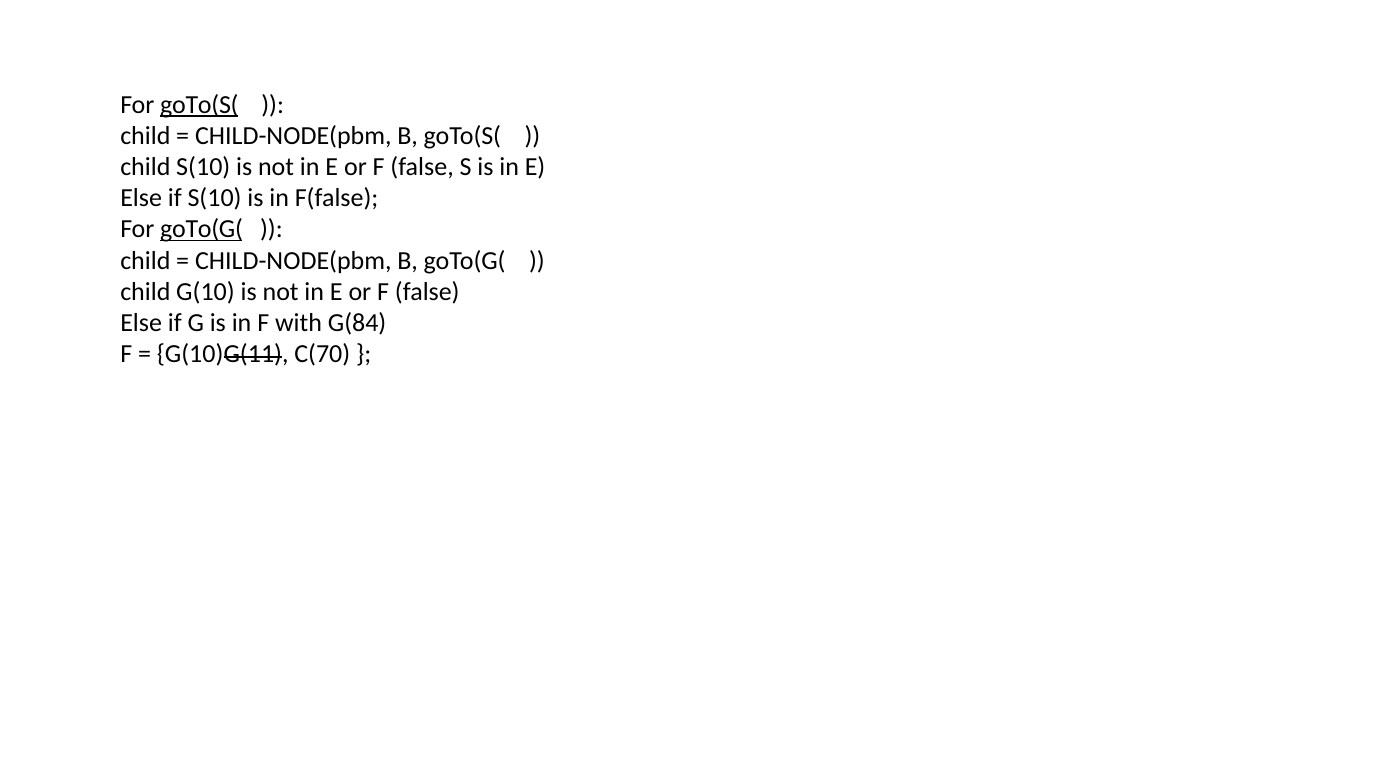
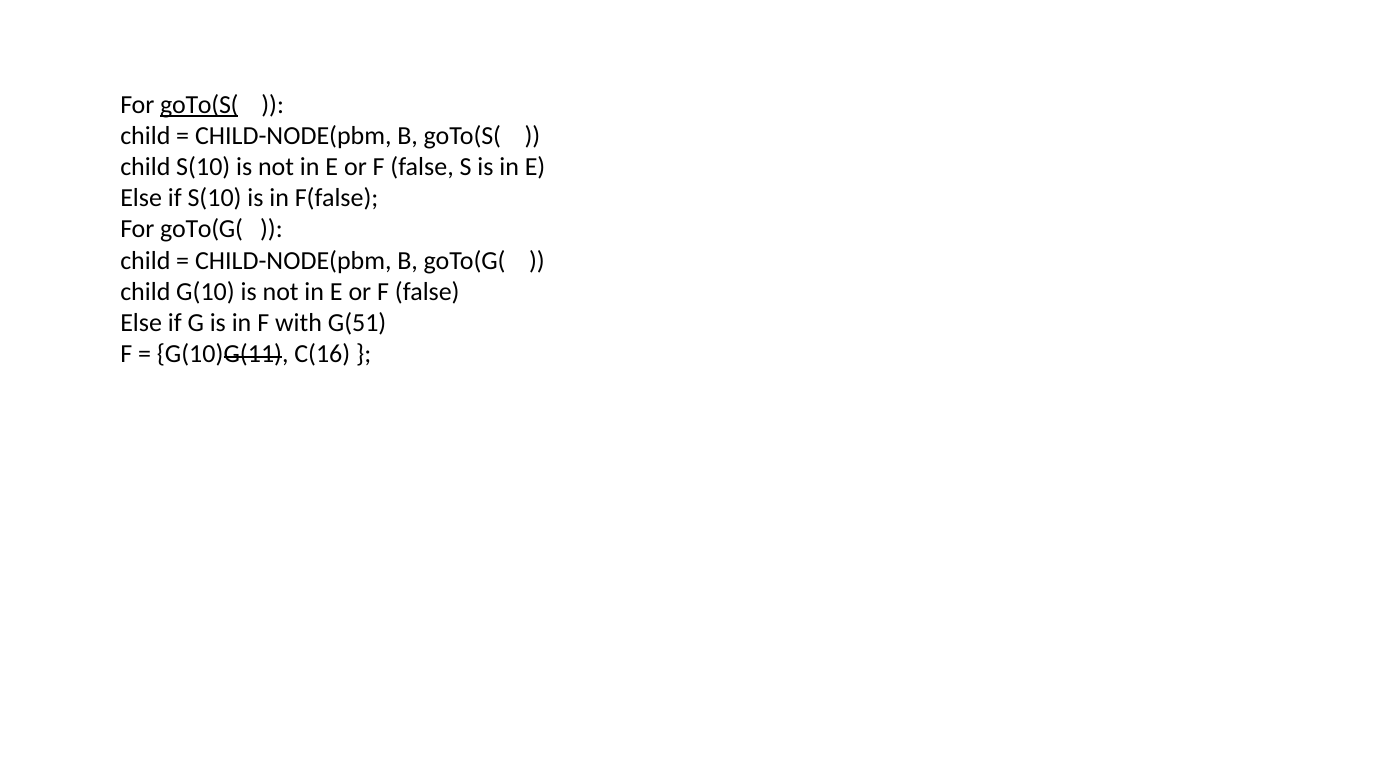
goTo(G( underline: present -> none (202, 229)
G(84: G(84 -> G(51 (357, 323)
C(70: C(70 -> C(16 (322, 354)
